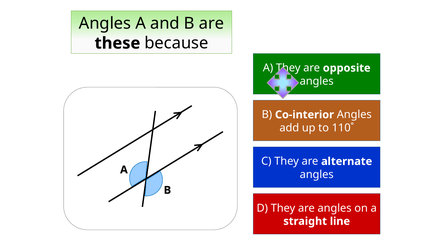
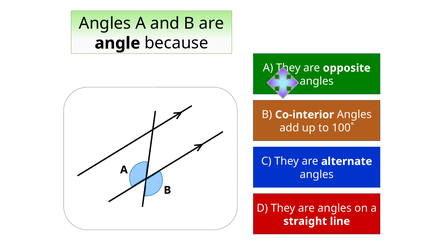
these: these -> angle (117, 43)
110˚: 110˚ -> 100˚ (343, 128)
